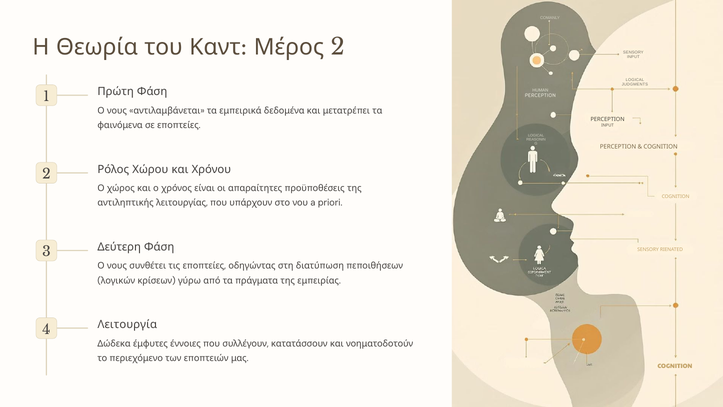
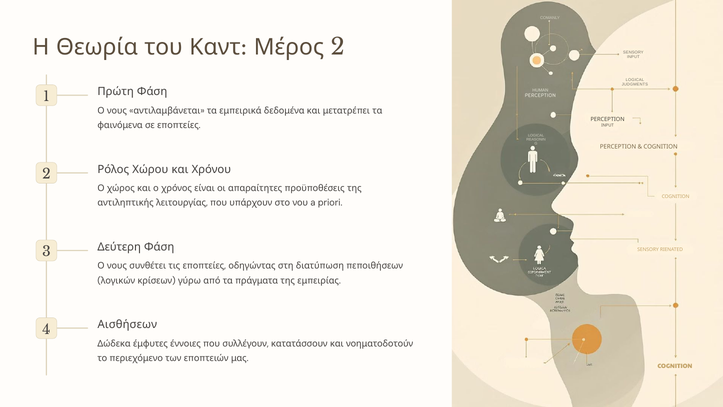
Λειτουργία: Λειτουργία -> Αισθήσεων (127, 324)
